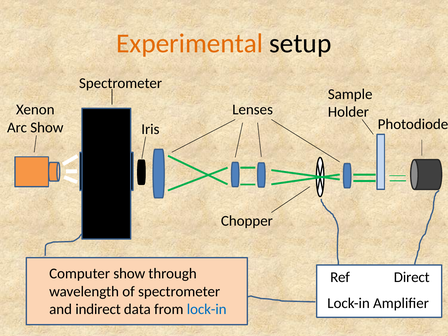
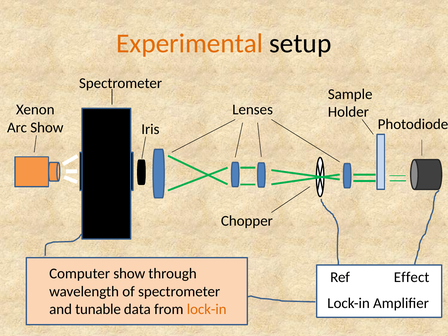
Direct: Direct -> Effect (412, 277)
indirect: indirect -> tunable (98, 309)
lock-in colour: blue -> orange (207, 309)
